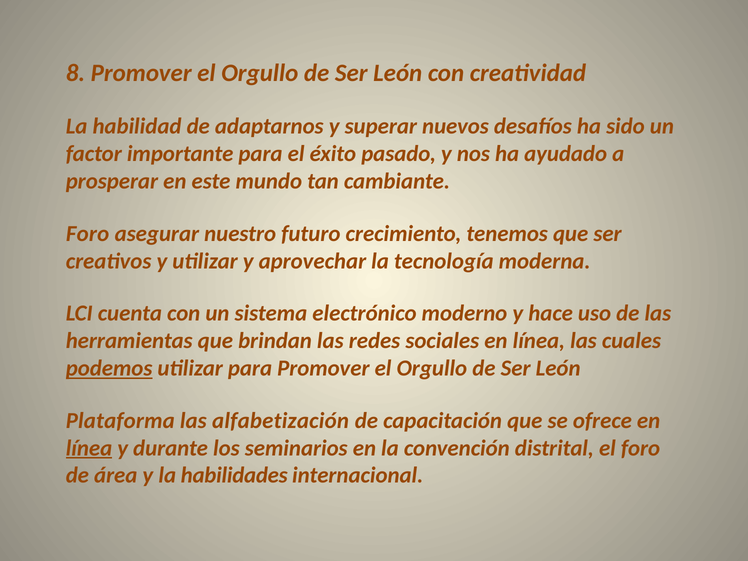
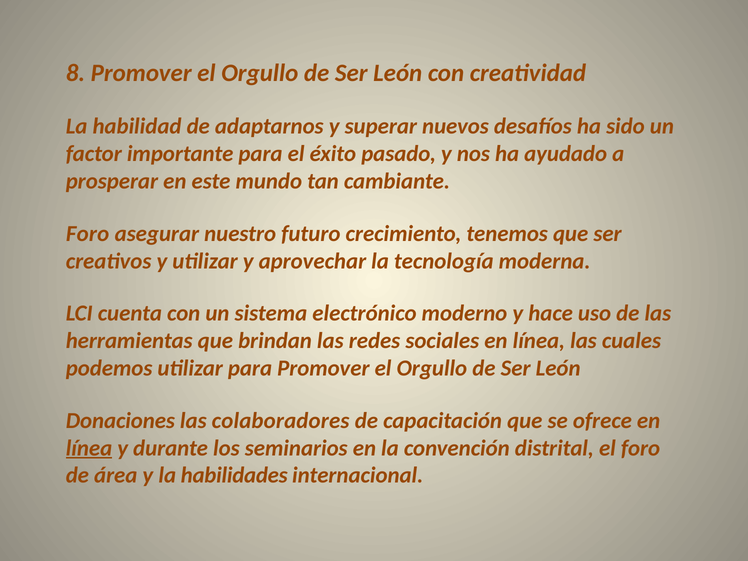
podemos underline: present -> none (109, 368)
Plataforma: Plataforma -> Donaciones (120, 421)
alfabetización: alfabetización -> colaboradores (281, 421)
